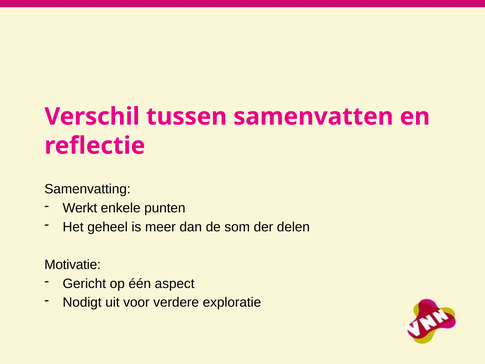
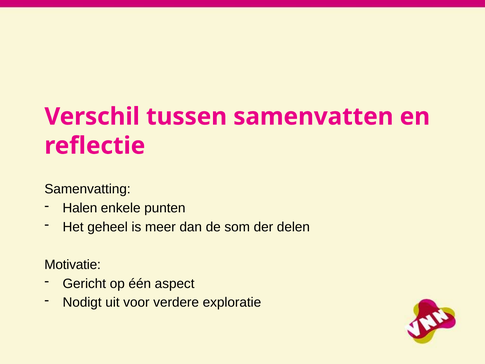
Werkt: Werkt -> Halen (80, 208)
